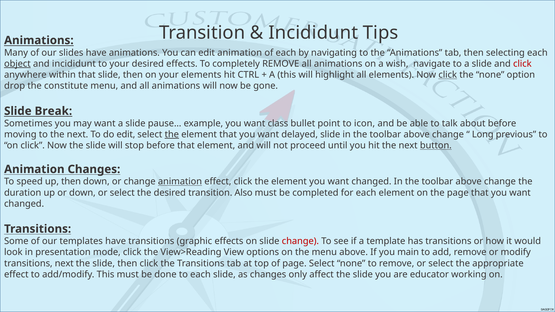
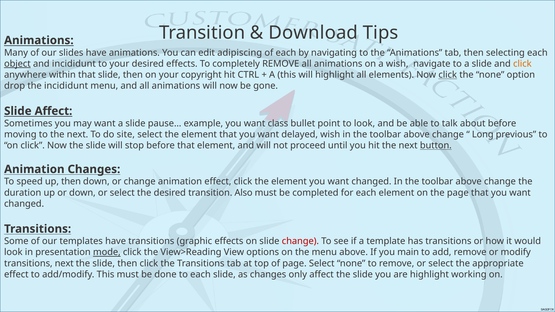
Incididunt: Incididunt -> Download (313, 33)
edit animation: animation -> adipiscing (240, 53)
click colour: red -> orange (522, 64)
your elements: elements -> copyright (201, 75)
the constitute: constitute -> incididunt (66, 86)
Slide Break: Break -> Affect (53, 111)
to icon: icon -> look (365, 123)
do edit: edit -> site (126, 135)
the underline: present -> none (172, 135)
delayed slide: slide -> wish (330, 135)
animation underline: present -> none (180, 182)
mode underline: none -> present (107, 252)
are educator: educator -> highlight (429, 275)
